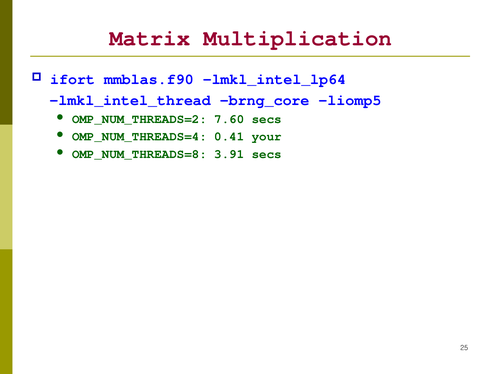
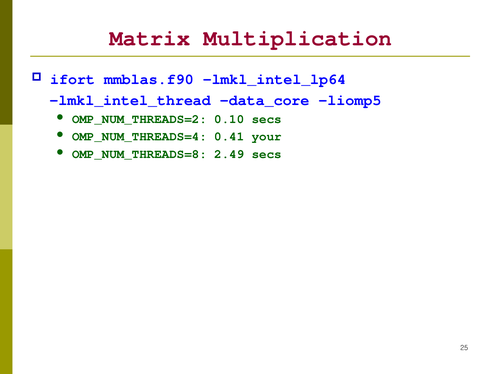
brng_core: brng_core -> data_core (265, 100)
7.60: 7.60 -> 0.10 (229, 119)
3.91: 3.91 -> 2.49 (229, 154)
